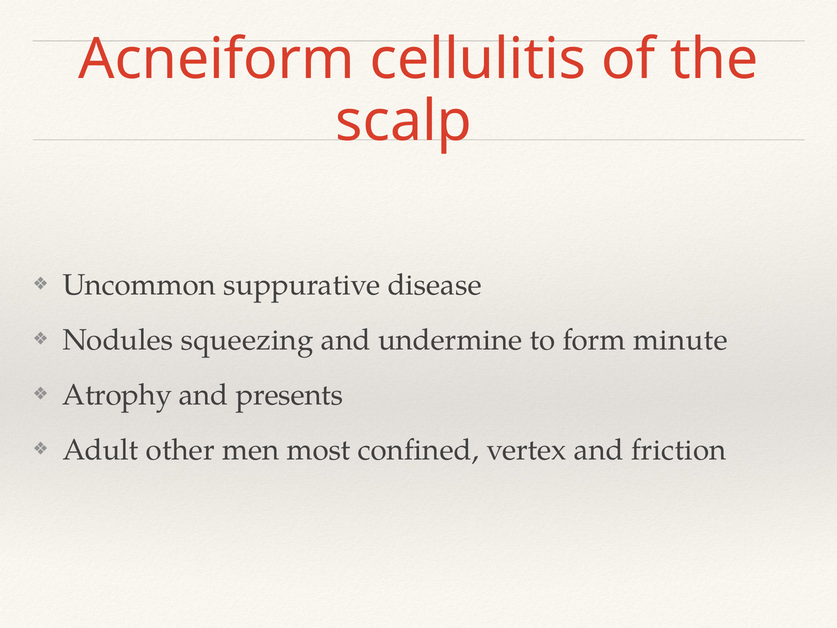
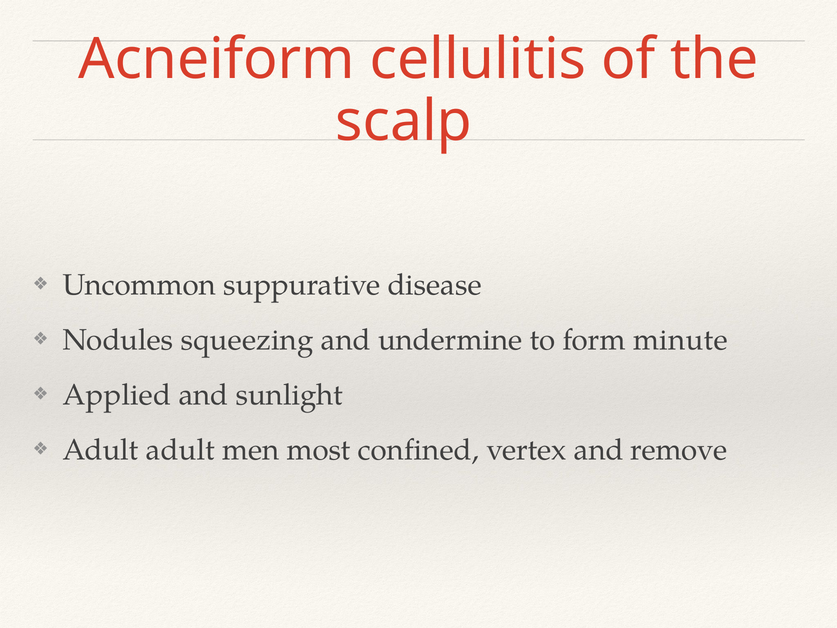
Atrophy: Atrophy -> Applied (117, 395)
presents: presents -> sunlight (289, 395)
Adult other: other -> adult (180, 450)
friction: friction -> remove (679, 450)
